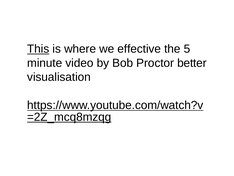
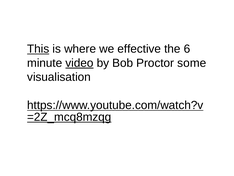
5: 5 -> 6 (187, 49)
video underline: none -> present (79, 63)
better: better -> some (192, 63)
